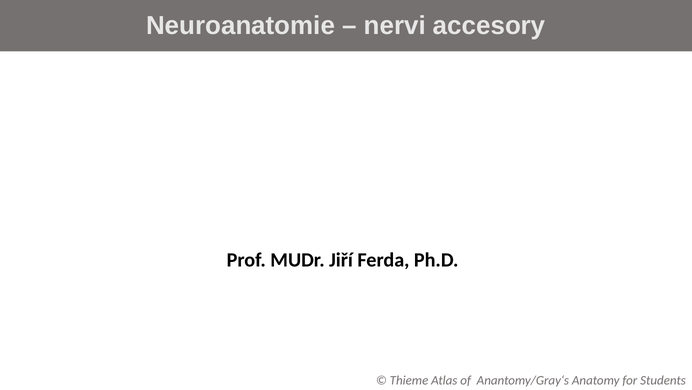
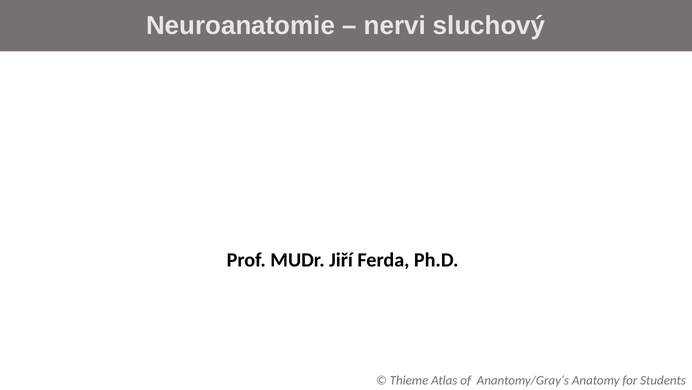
accesory: accesory -> sluchový (489, 25)
